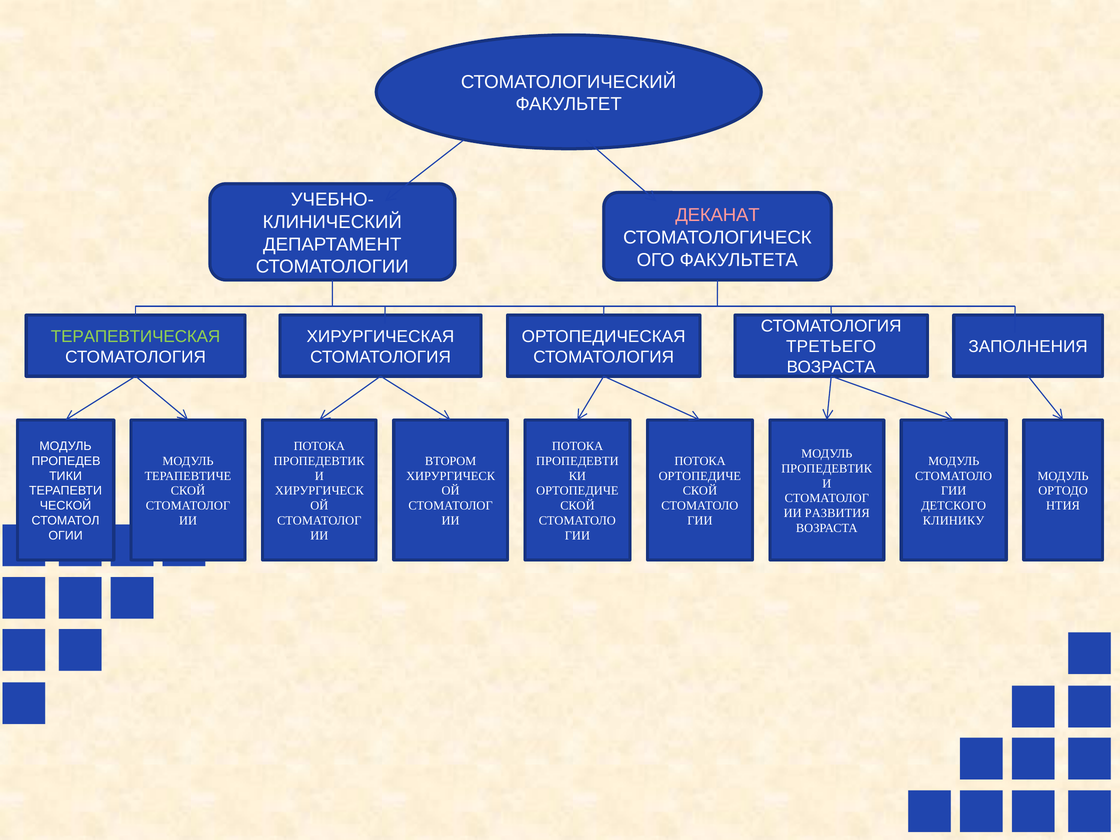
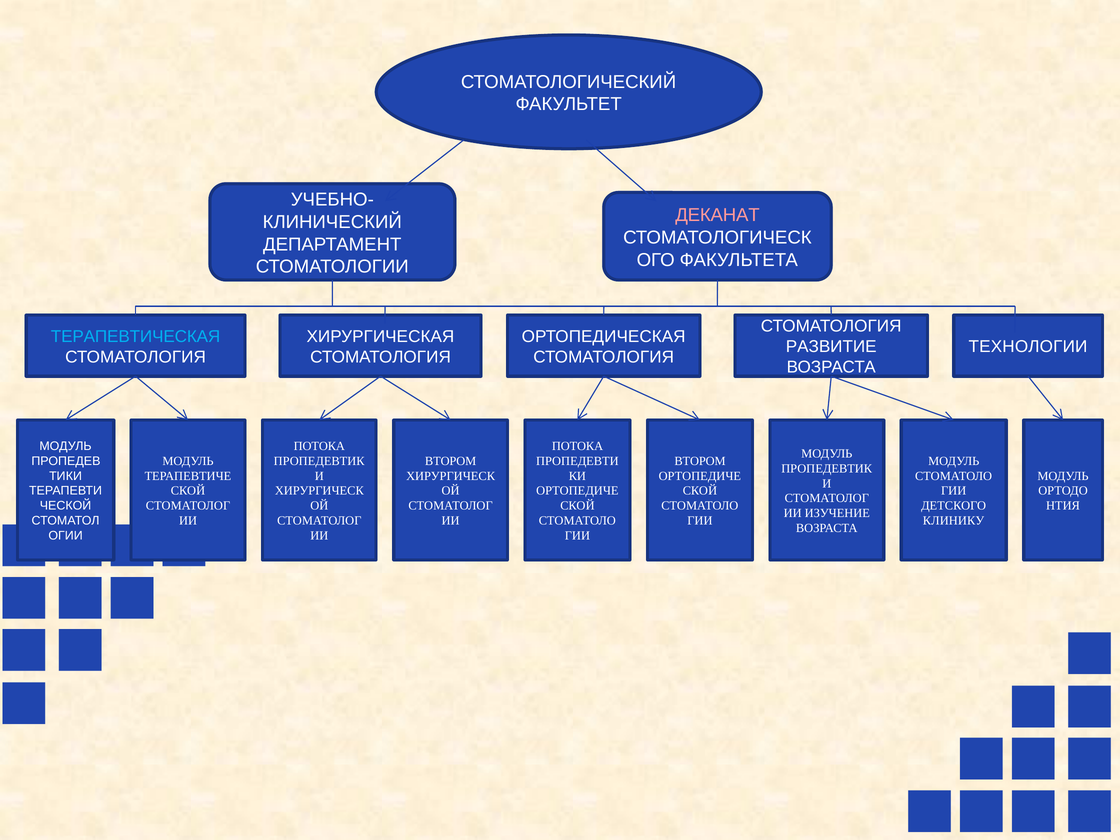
ТЕРАПЕВТИЧЕСКАЯ colour: light green -> light blue (136, 337)
ТРЕТЬЕГО: ТРЕТЬЕГО -> РАЗВИТИЕ (831, 347)
ЗАПОЛНЕНИЯ: ЗАПОЛНЕНИЯ -> ТЕХНОЛОГИИ (1028, 347)
ПОТОКА: ПОТОКА -> ВТОРОМ (700, 461)
РАЗВИТИЯ: РАЗВИТИЯ -> ИЗУЧЕНИЕ (837, 513)
